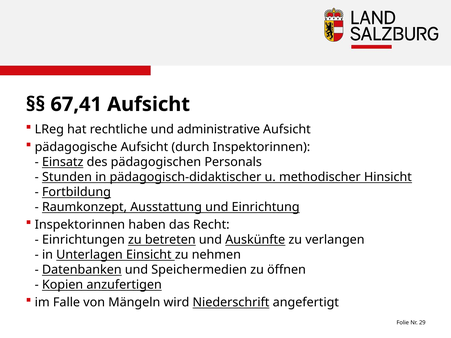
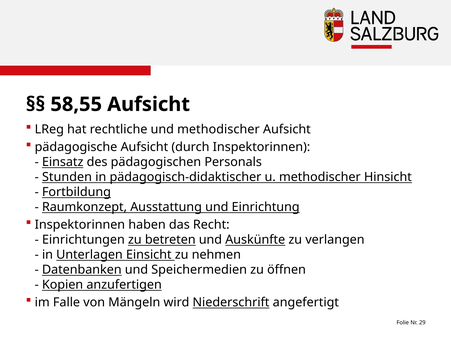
67,41: 67,41 -> 58,55 (76, 104)
und administrative: administrative -> methodischer (218, 130)
